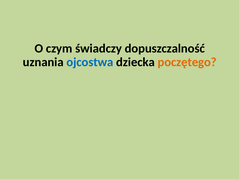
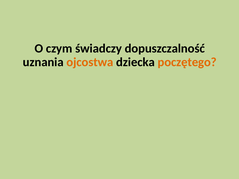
ojcostwa colour: blue -> orange (90, 62)
